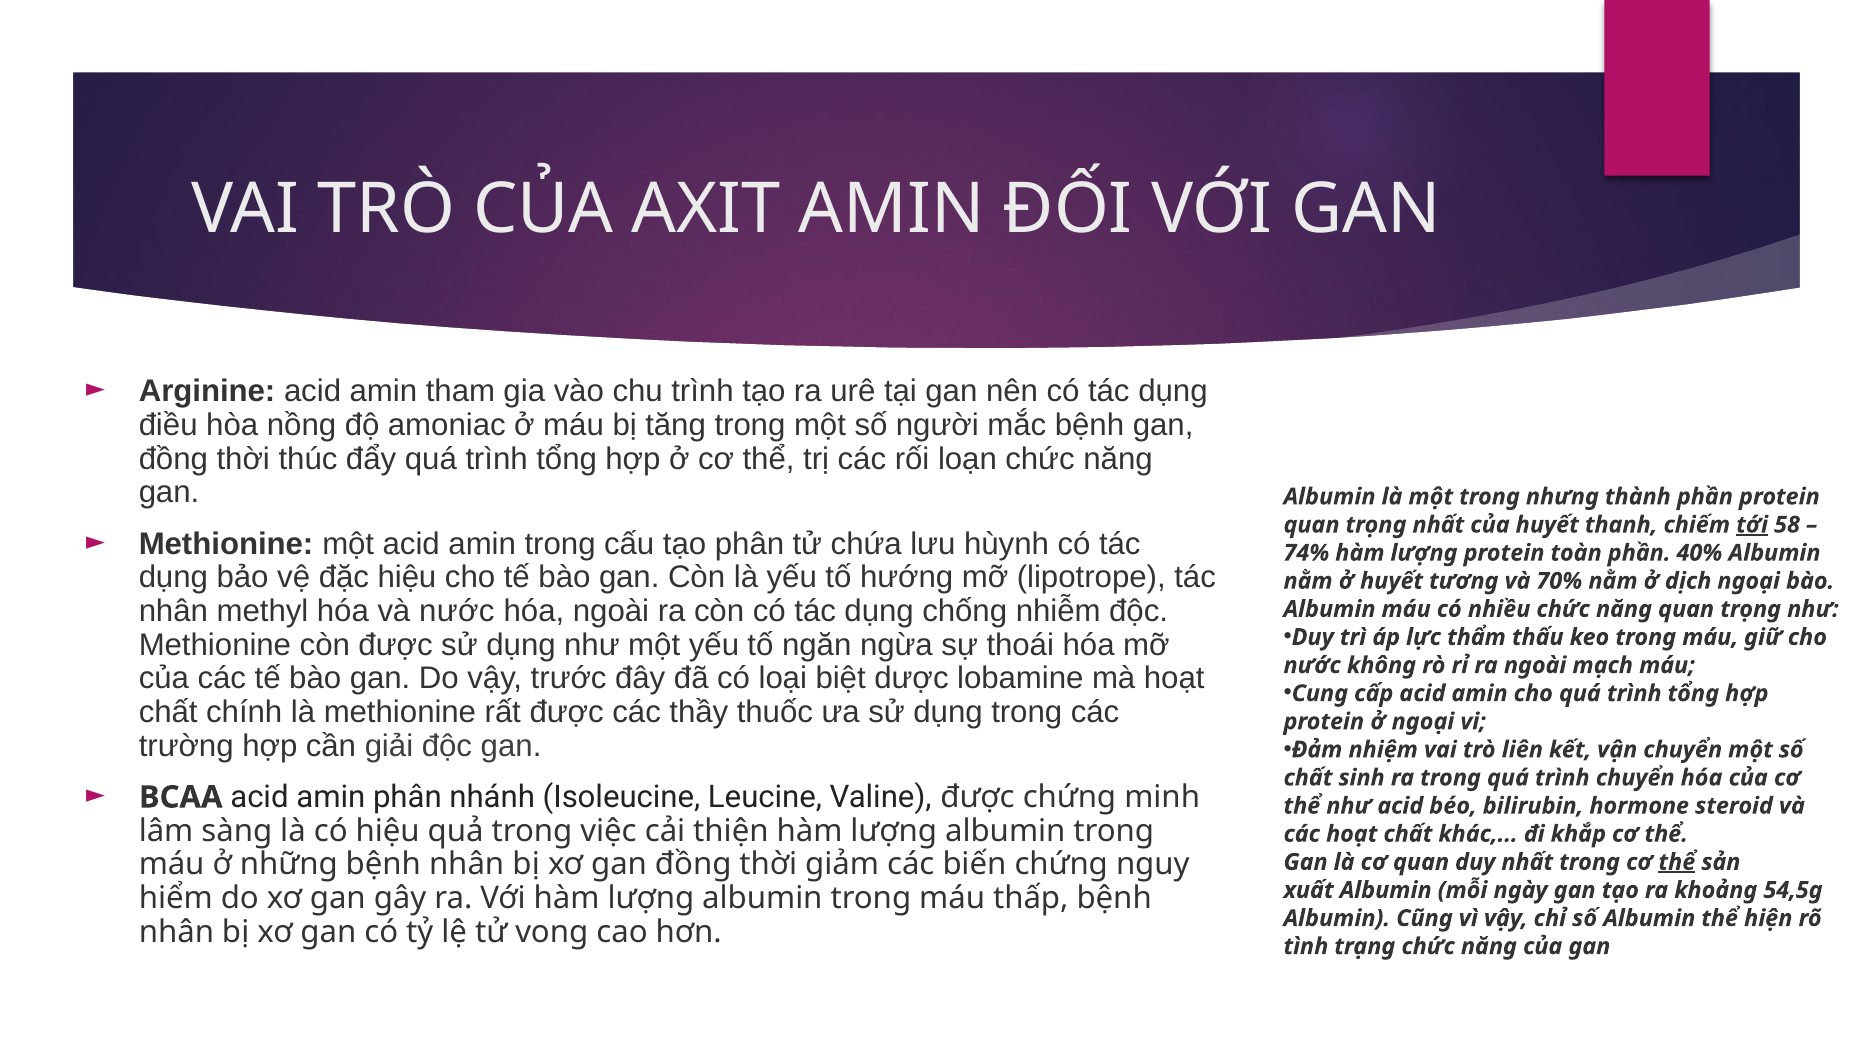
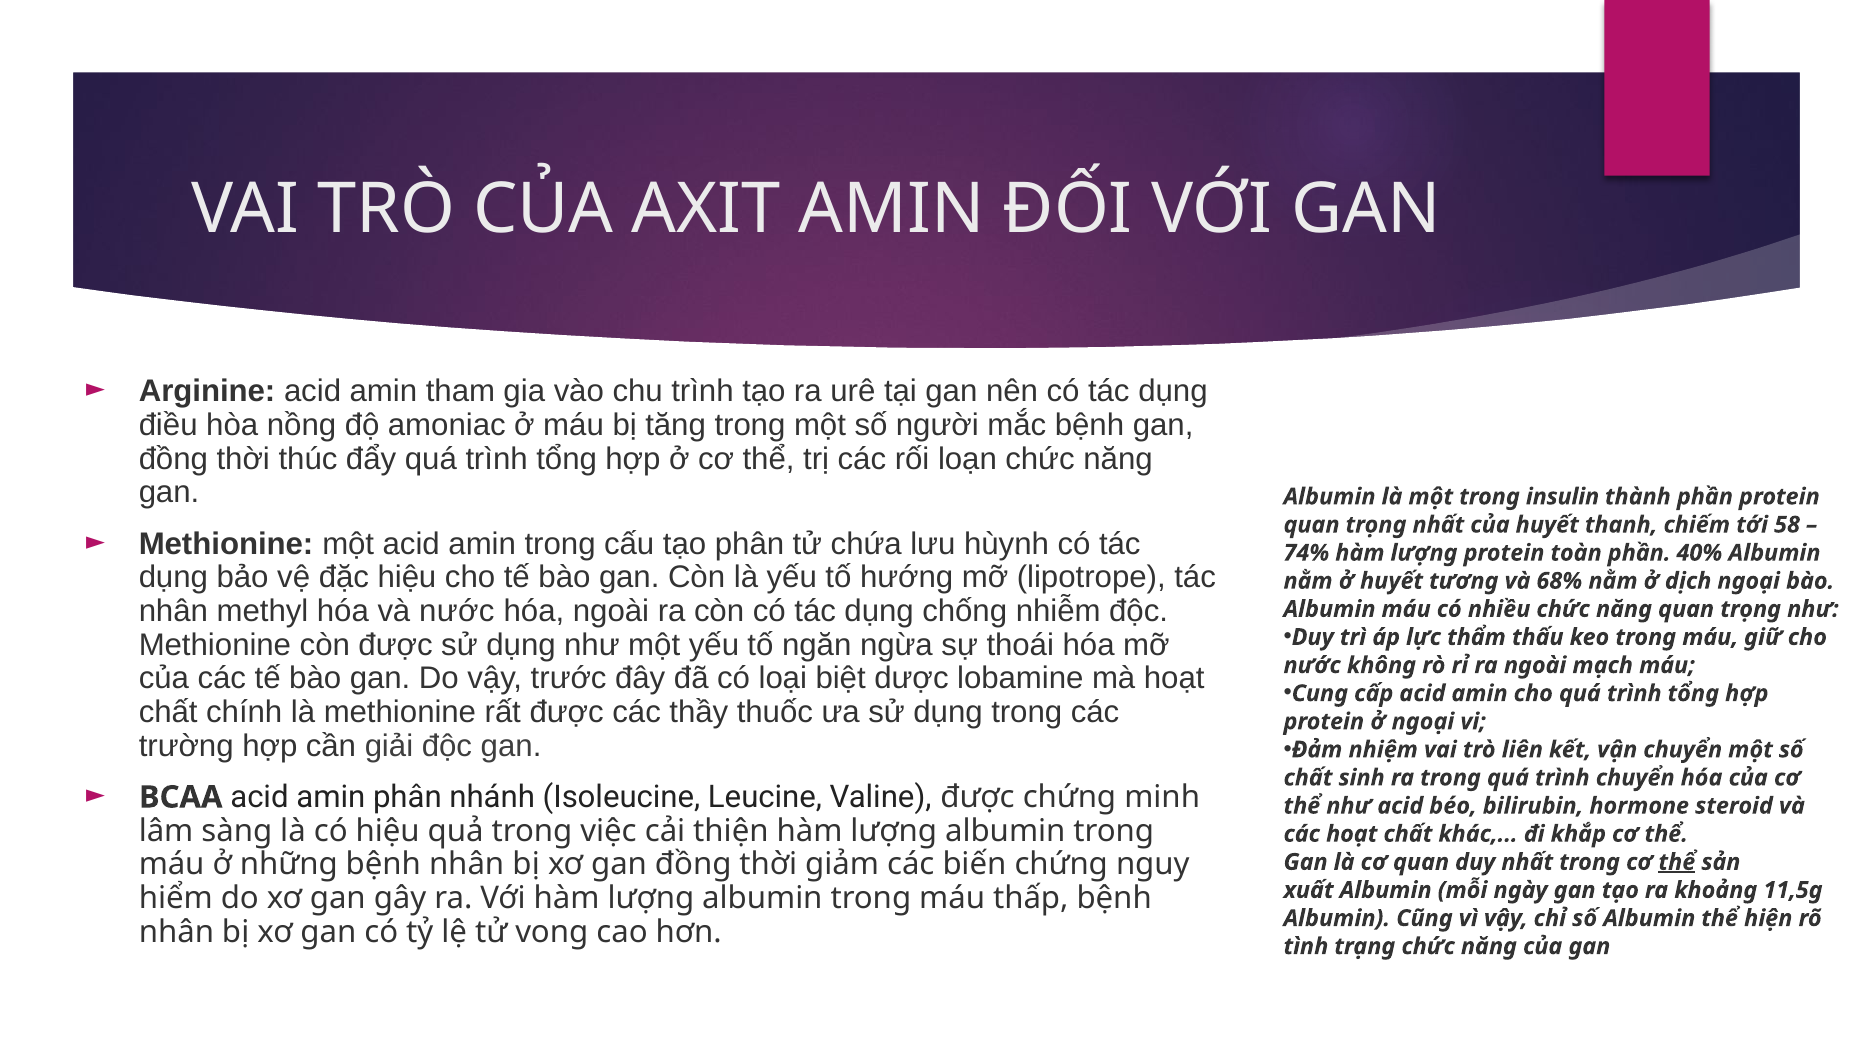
nhưng: nhưng -> insulin (1563, 497)
tới underline: present -> none (1752, 525)
70%: 70% -> 68% (1559, 581)
54,5g: 54,5g -> 11,5g (1793, 890)
